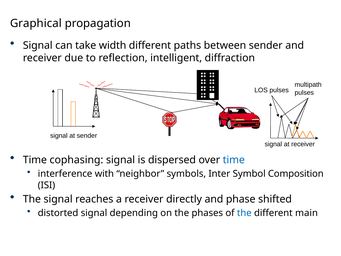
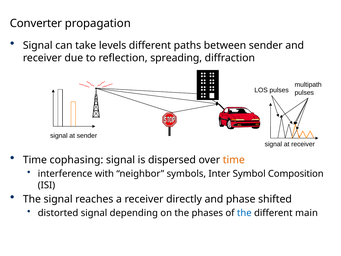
Graphical: Graphical -> Converter (36, 23)
width: width -> levels (113, 45)
intelligent: intelligent -> spreading (176, 58)
time colour: blue -> orange (234, 160)
